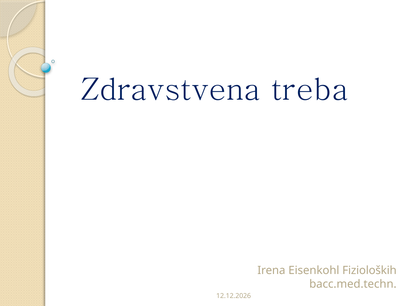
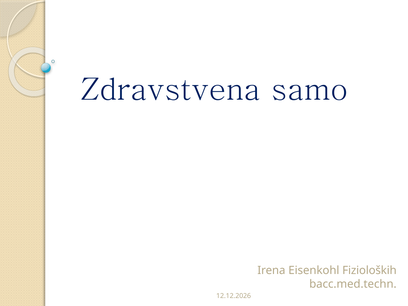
treba: treba -> samo (310, 90)
